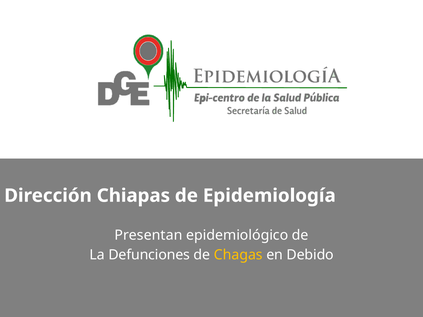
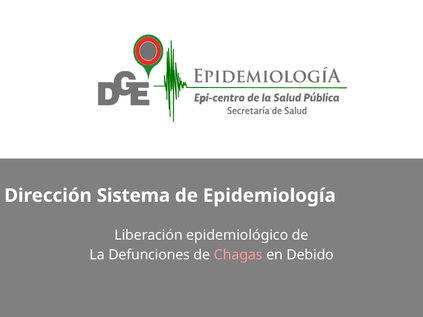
Chiapas: Chiapas -> Sistema (133, 196)
Presentan: Presentan -> Liberación (149, 235)
Chagas colour: yellow -> pink (238, 255)
